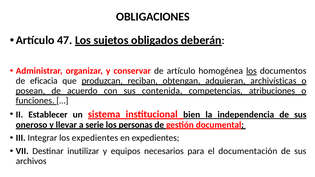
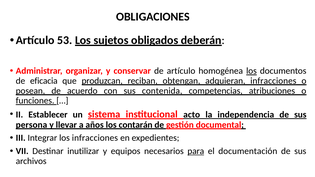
47: 47 -> 53 (65, 40)
adquieran archivísticas: archivísticas -> infracciones (273, 81)
bien: bien -> acto (192, 115)
oneroso: oneroso -> persona (32, 125)
serie: serie -> años (95, 125)
personas: personas -> contarán (136, 125)
los expedientes: expedientes -> infracciones (95, 138)
para underline: none -> present (196, 151)
